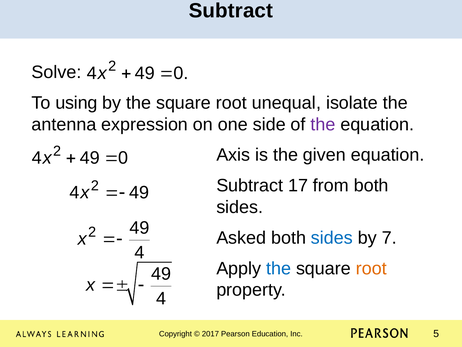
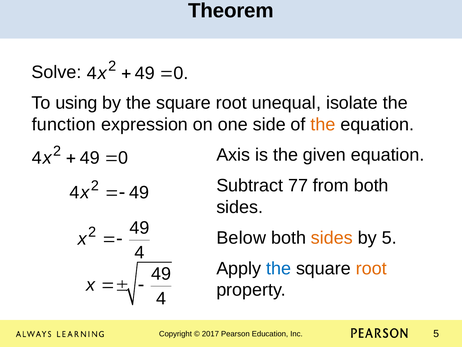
Subtract: Subtract -> Theorem (231, 11)
antenna: antenna -> function (64, 124)
the colour: purple -> orange (323, 124)
17: 17 -> 77 (298, 185)
Asked: Asked -> Below (241, 237)
sides colour: blue -> orange (332, 237)
by 7: 7 -> 5 (389, 237)
